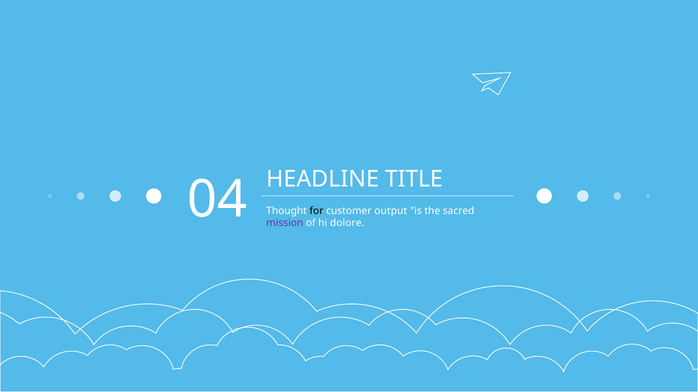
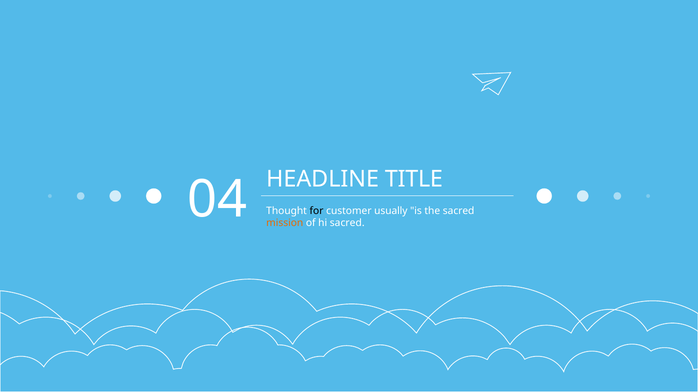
output: output -> usually (391, 211)
mission colour: purple -> orange (285, 223)
hi dolore: dolore -> sacred (347, 223)
